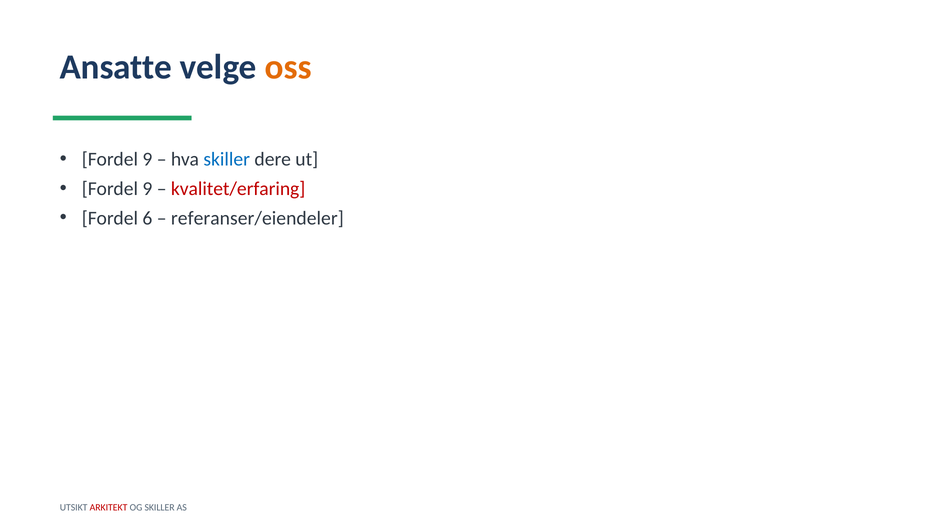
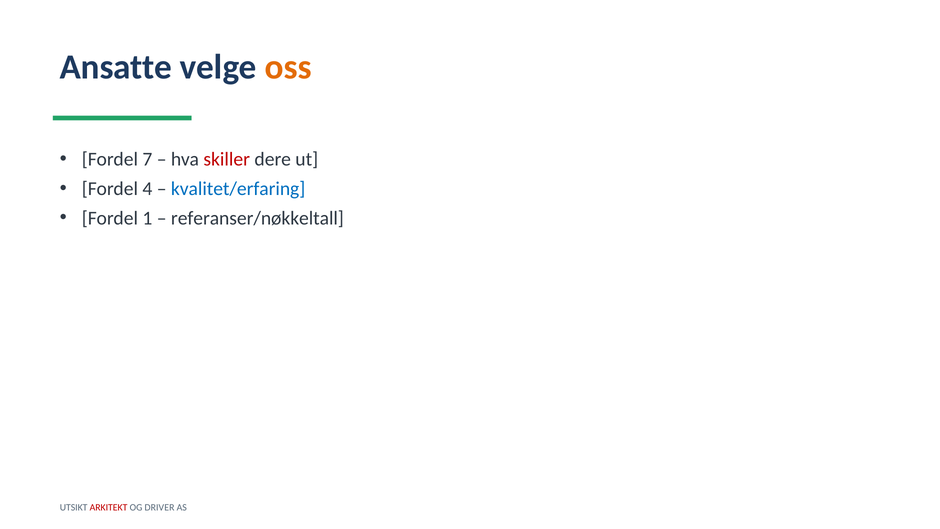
9: 9 -> 7 (147, 159)
skiller colour: blue -> red (227, 159)
9: 9 -> 4 (147, 189)
kvalitet/erfaring colour: red -> blue (238, 189)
6: 6 -> 1 (147, 218)
referanser/eiendeler: referanser/eiendeler -> referanser/nøkkeltall (257, 218)
OG SKILLER: SKILLER -> DRIVER (159, 507)
